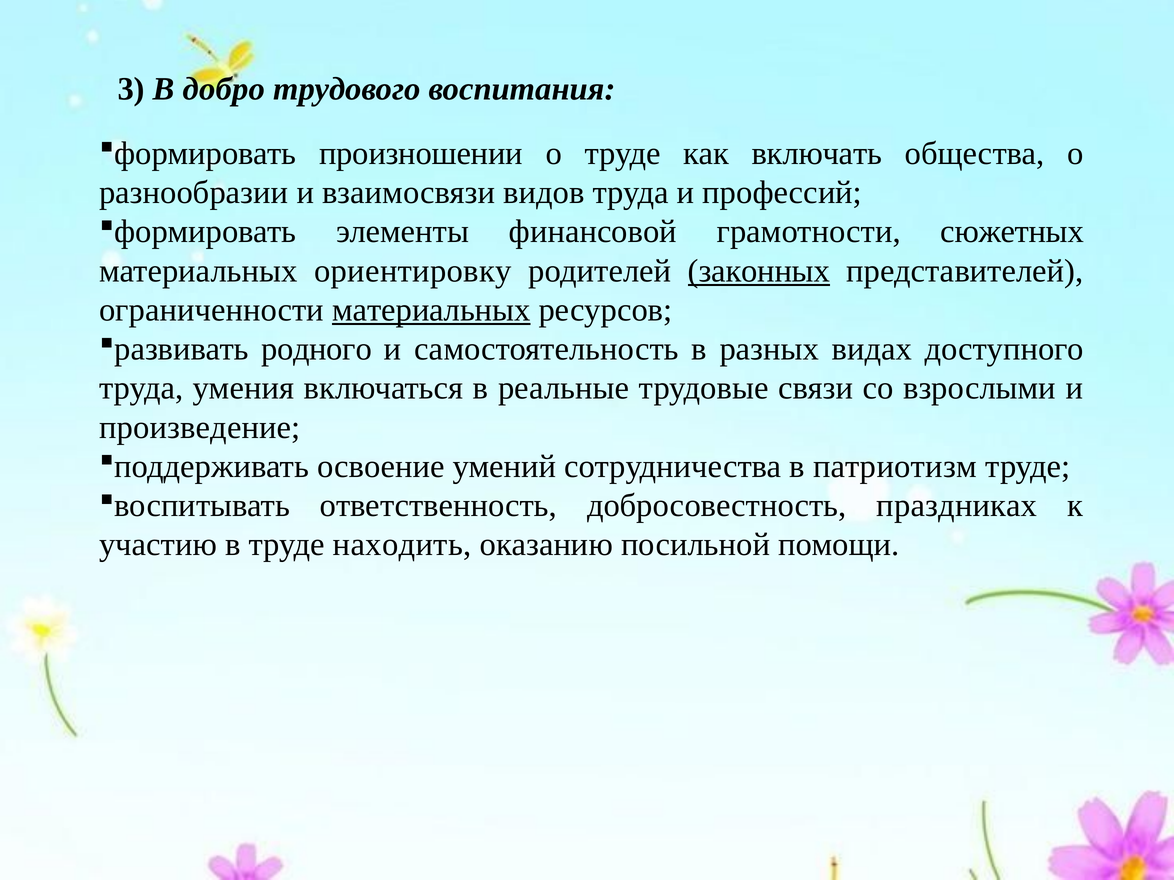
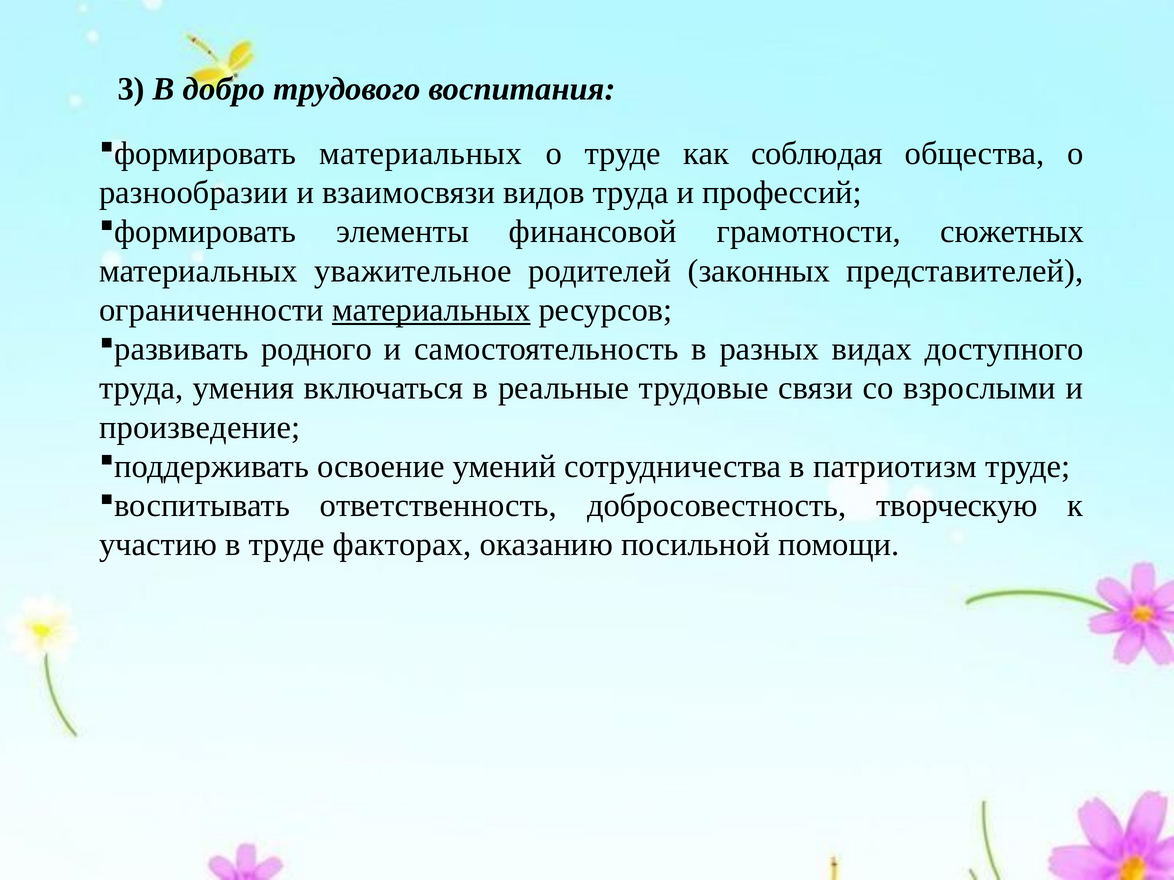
произношении: произношении -> материальных (421, 154)
включать: включать -> соблюдая (817, 154)
ориентировку: ориентировку -> уважительное (413, 271)
законных underline: present -> none (759, 271)
праздниках: праздниках -> творческую (957, 506)
находить: находить -> факторах (402, 545)
